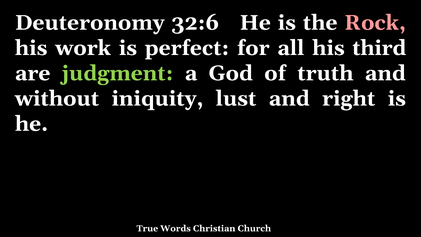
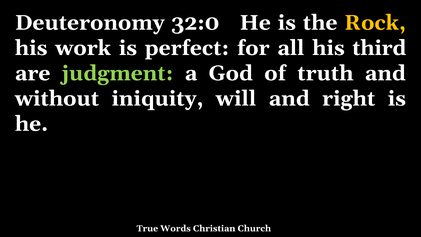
32:6: 32:6 -> 32:0 (195, 23)
Rock colour: pink -> yellow (375, 23)
lust: lust -> will (236, 99)
